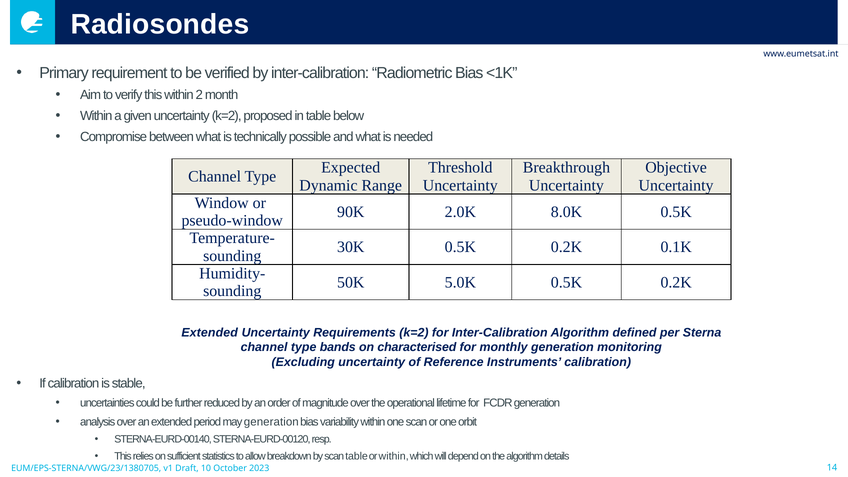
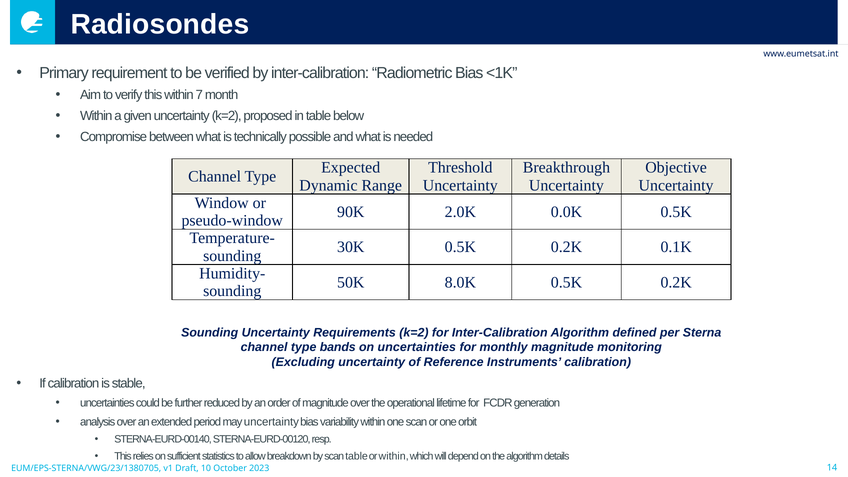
2: 2 -> 7 (199, 95)
8.0K: 8.0K -> 0.0K (567, 212)
5.0K: 5.0K -> 8.0K (460, 282)
Extended: Extended -> Sounding (210, 332)
on characterised: characterised -> uncertainties (417, 347)
monthly generation: generation -> magnitude (562, 347)
may generation: generation -> uncertainty (271, 422)
